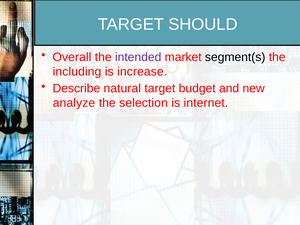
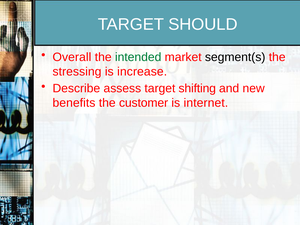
intended colour: purple -> green (138, 57)
including: including -> stressing (77, 72)
natural: natural -> assess (122, 88)
budget: budget -> shifting (197, 88)
analyze: analyze -> benefits (74, 103)
selection: selection -> customer (144, 103)
